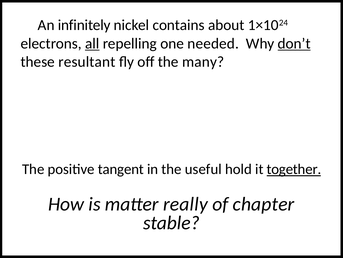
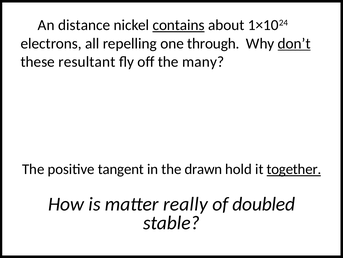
infinitely: infinitely -> distance (84, 25)
contains underline: none -> present (179, 25)
all underline: present -> none (92, 43)
needed: needed -> through (213, 43)
useful: useful -> drawn (203, 169)
chapter: chapter -> doubled (264, 204)
